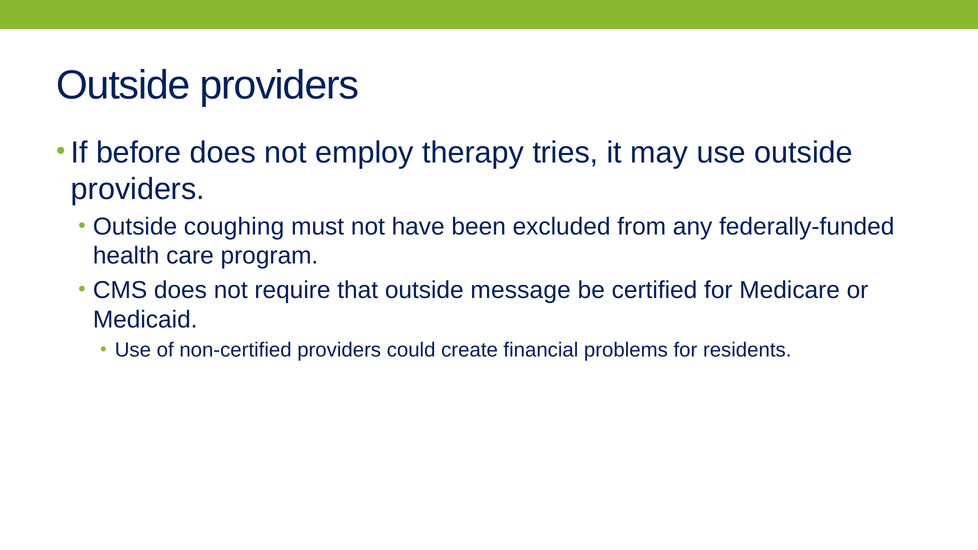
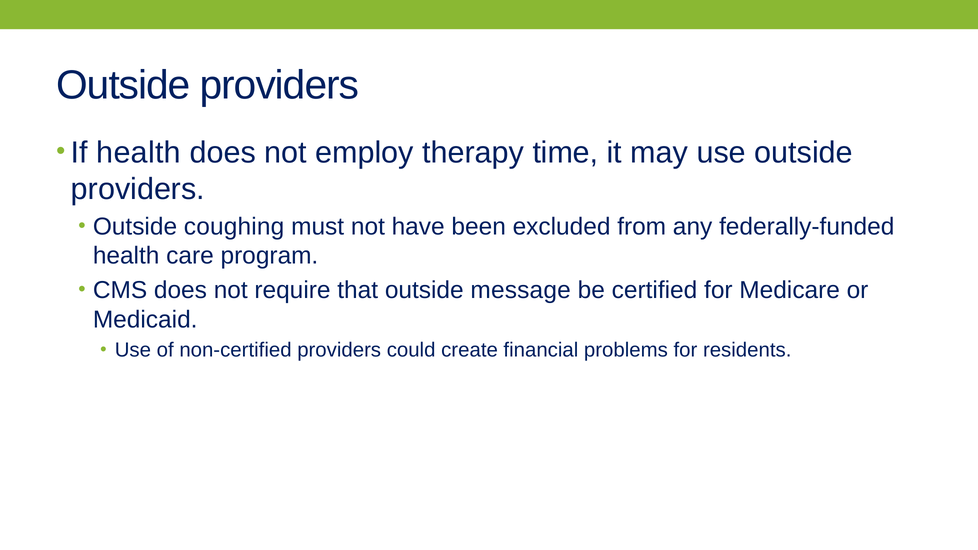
If before: before -> health (139, 152)
tries: tries -> time (565, 152)
